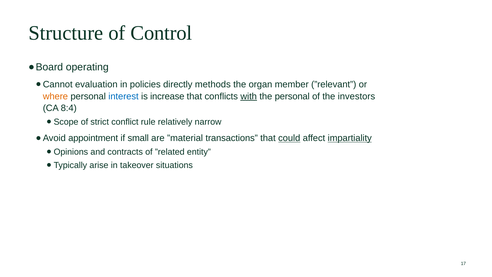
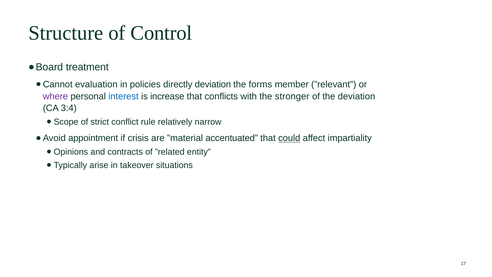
operating: operating -> treatment (87, 67)
directly methods: methods -> deviation (213, 84)
organ: organ -> forms (260, 84)
where colour: orange -> purple (55, 96)
with underline: present -> none (249, 96)
the personal: personal -> stronger (292, 96)
the investors: investors -> deviation (356, 96)
8:4: 8:4 -> 3:4 (69, 108)
small: small -> crisis (138, 138)
transactions: transactions -> accentuated (232, 138)
impartiality underline: present -> none (350, 138)
